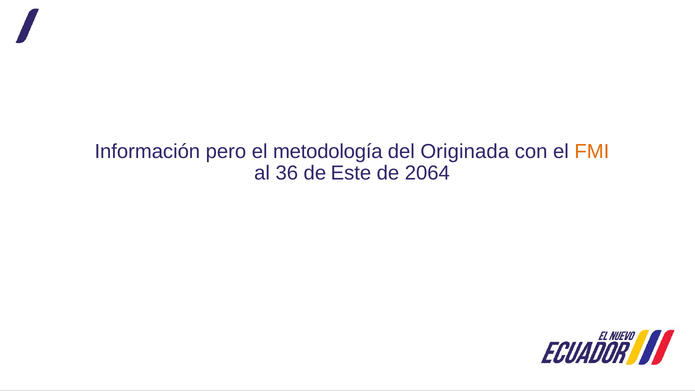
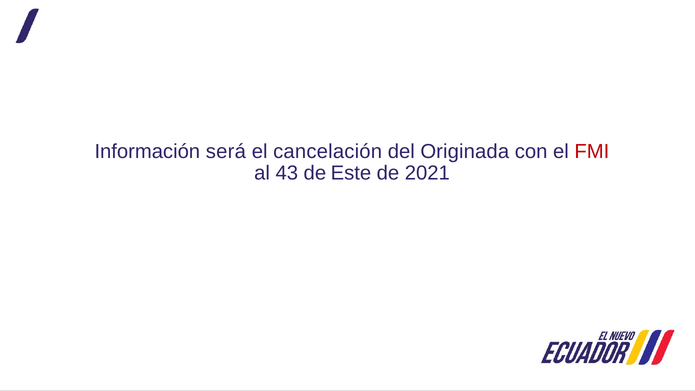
pero: pero -> será (226, 151)
metodología: metodología -> cancelación (328, 151)
FMI colour: orange -> red (592, 151)
36: 36 -> 43 (287, 173)
2064: 2064 -> 2021 (427, 173)
